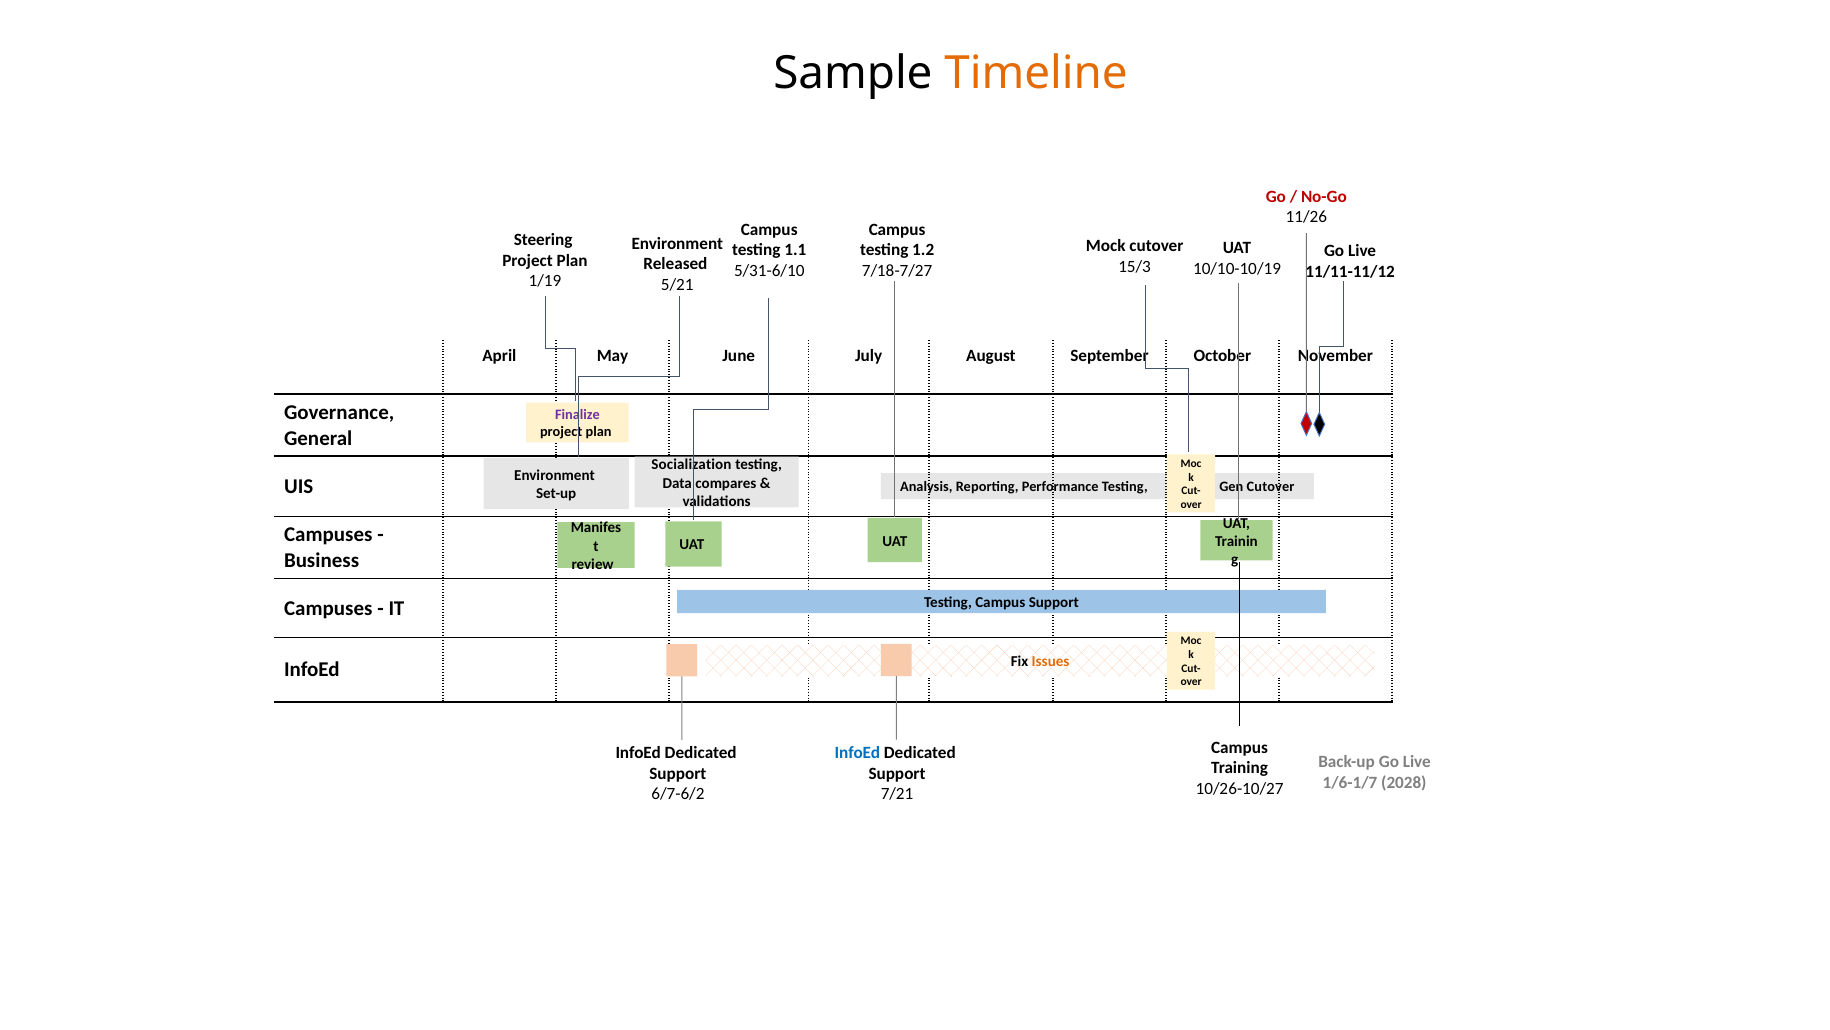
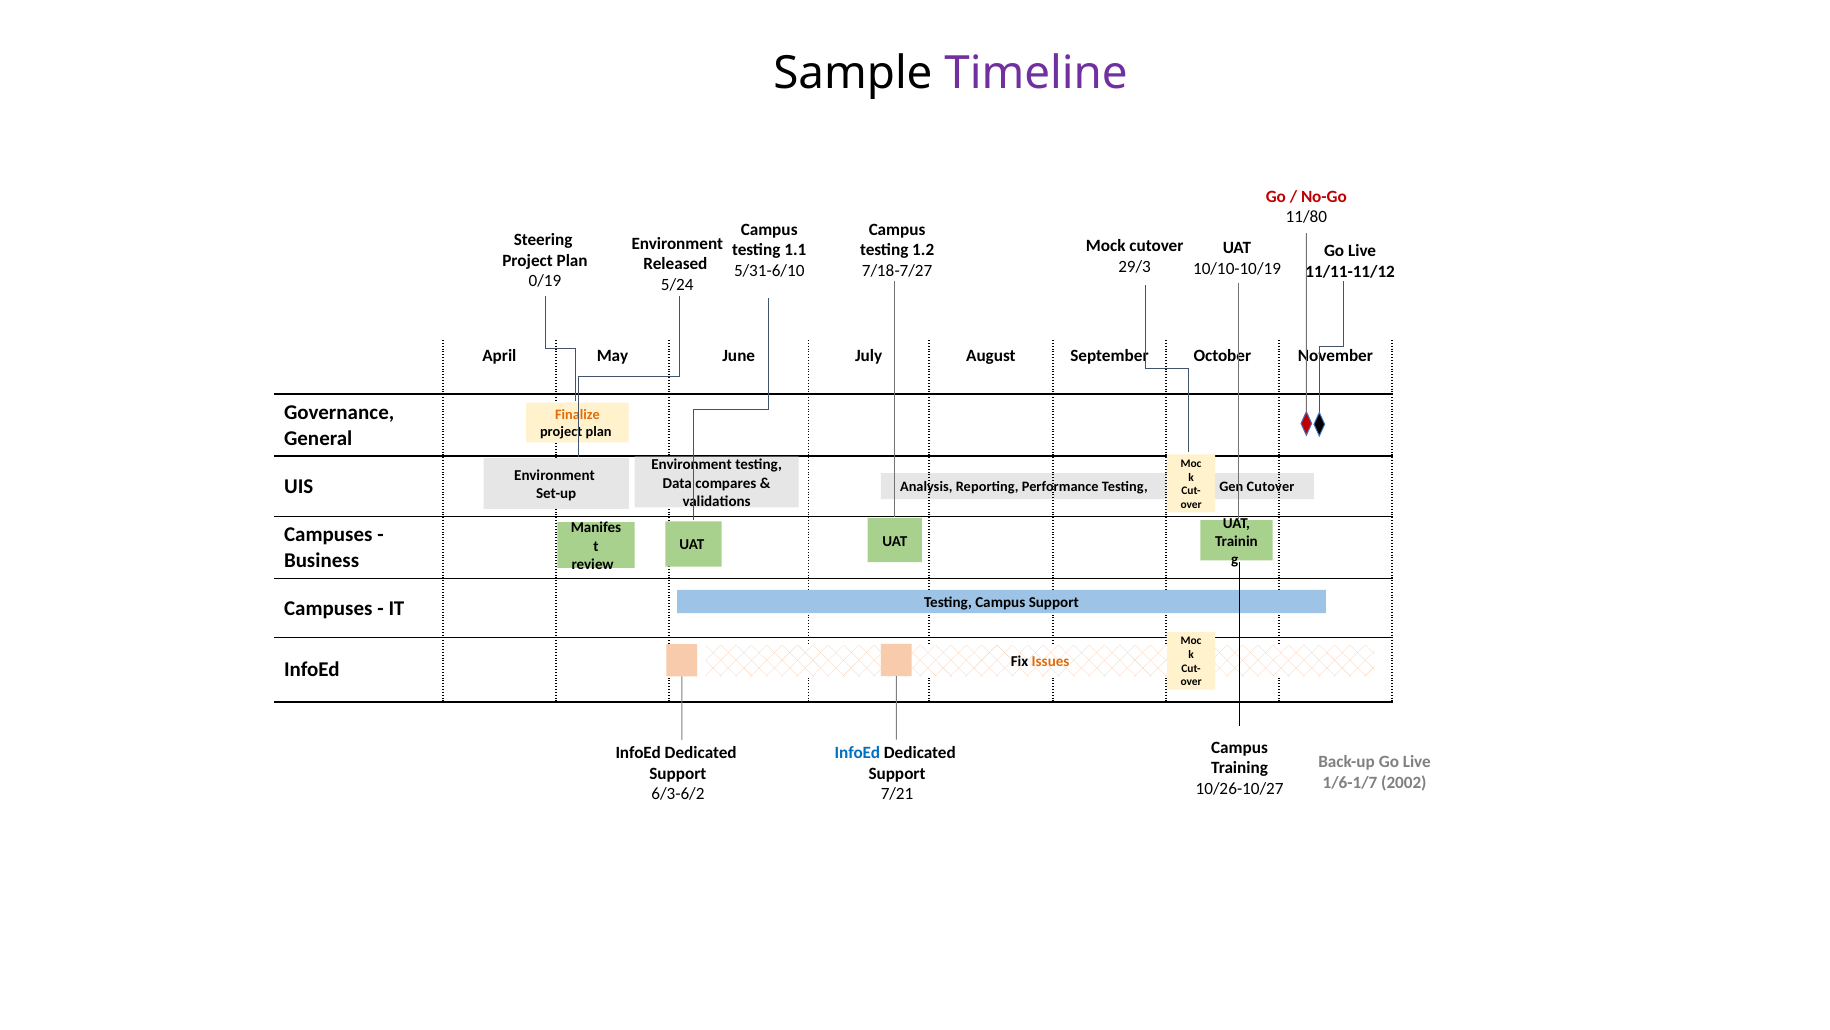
Timeline colour: orange -> purple (1036, 73)
11/26: 11/26 -> 11/80 (1306, 217)
15/3: 15/3 -> 29/3 (1135, 267)
1/19: 1/19 -> 0/19 (545, 281)
5/21: 5/21 -> 5/24 (677, 285)
Finalize colour: purple -> orange (577, 415)
Socialization: Socialization -> Environment (692, 465)
2028: 2028 -> 2002 (1404, 782)
6/7-6/2: 6/7-6/2 -> 6/3-6/2 (678, 794)
